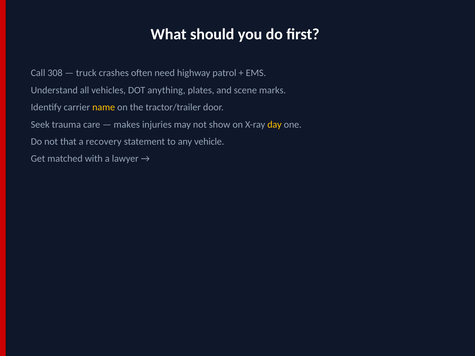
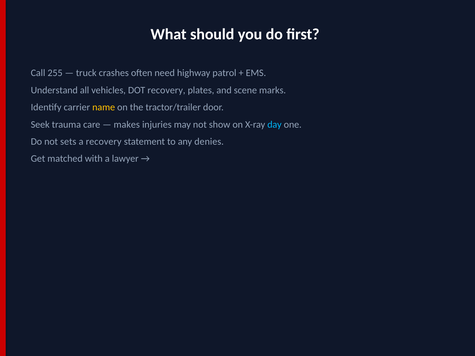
308: 308 -> 255 (55, 73)
DOT anything: anything -> recovery (166, 90)
day colour: yellow -> light blue (275, 125)
that: that -> sets (68, 142)
vehicle: vehicle -> denies (209, 142)
